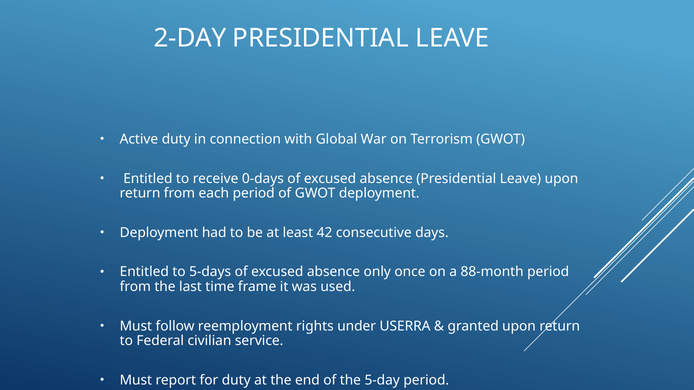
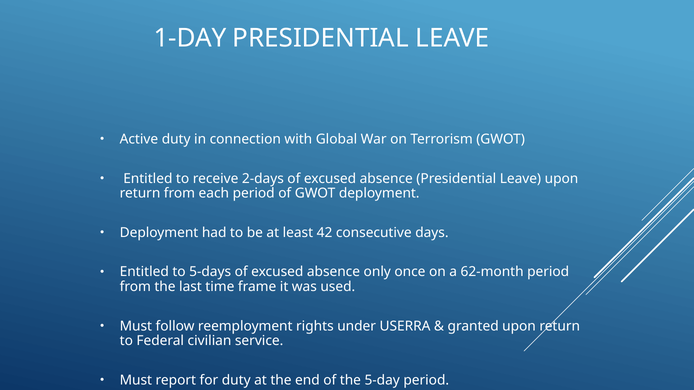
2-DAY: 2-DAY -> 1-DAY (190, 38)
0-days: 0-days -> 2-days (263, 179)
88-month: 88-month -> 62-month (492, 272)
